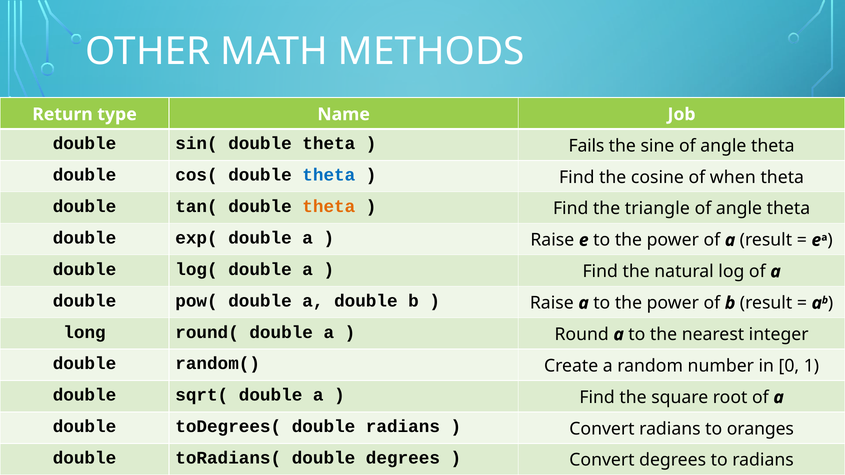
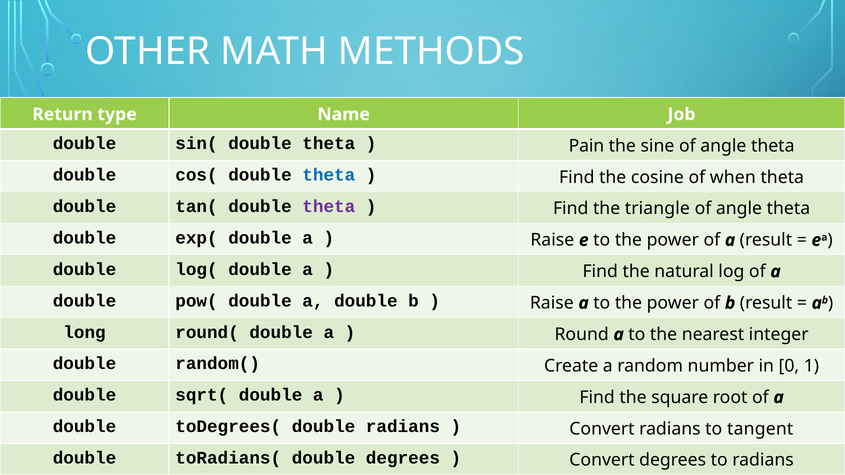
Fails: Fails -> Pain (586, 146)
theta colour: orange -> purple (329, 207)
oranges: oranges -> tangent (760, 429)
